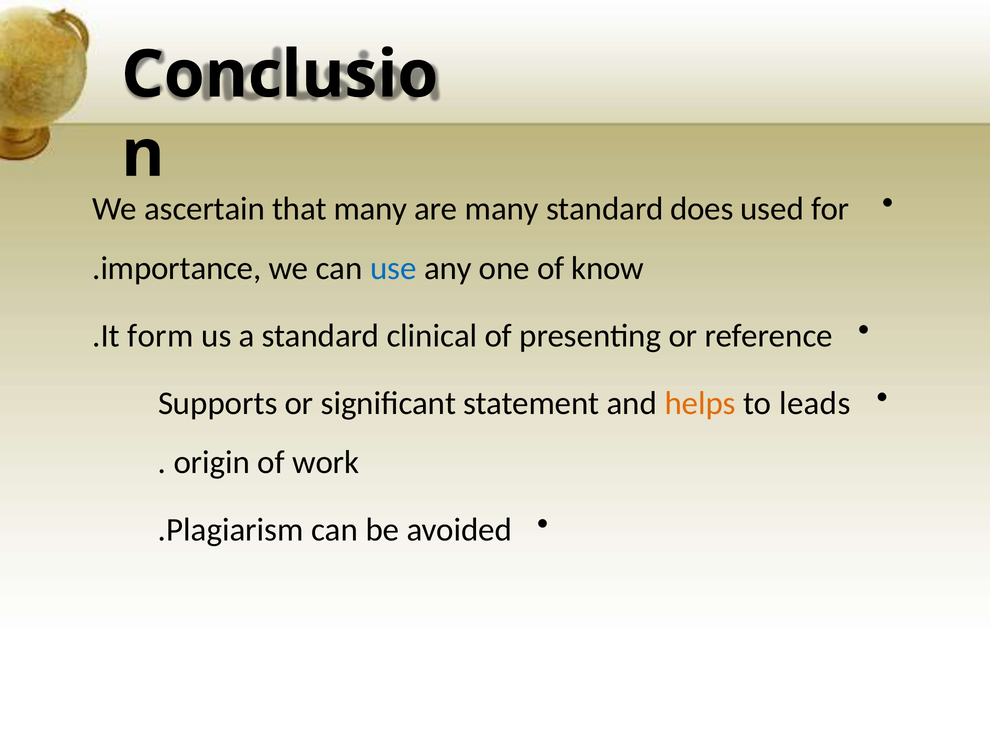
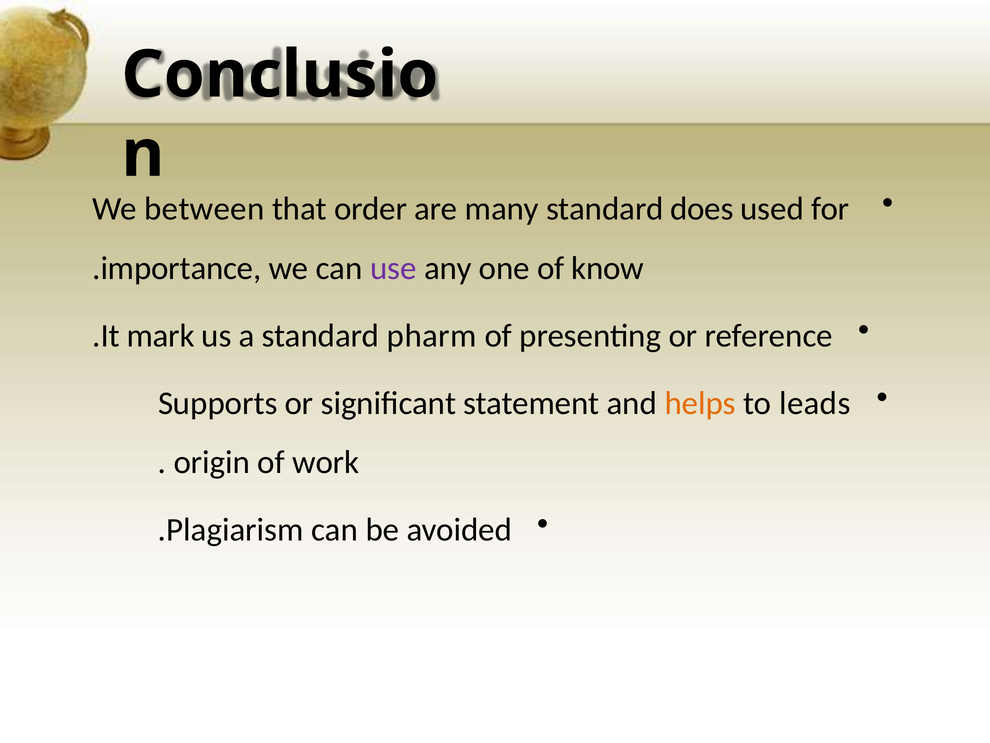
ascertain: ascertain -> between (204, 209)
that many: many -> order (371, 209)
use colour: blue -> purple (393, 268)
form: form -> mark (161, 335)
clinical: clinical -> pharm (432, 335)
